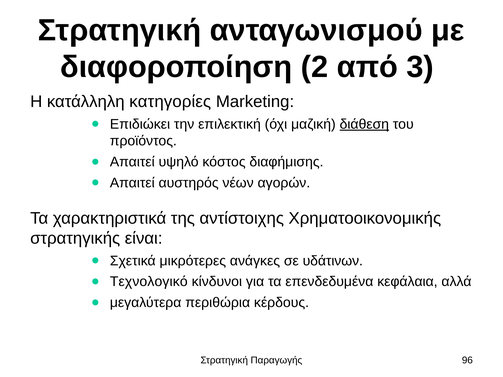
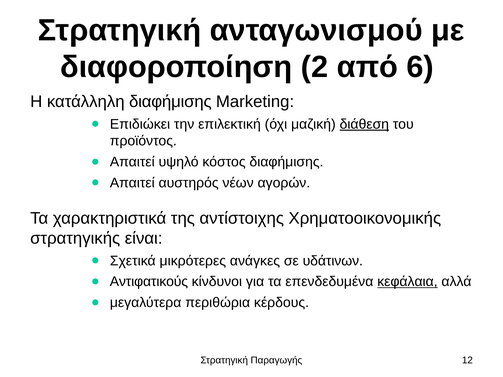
3: 3 -> 6 (420, 67)
κατάλληλη κατηγορίες: κατηγορίες -> διαφήμισης (170, 102)
Τεχνολογικό: Τεχνολογικό -> Αντιφατικούς (149, 282)
κεφάλαια underline: none -> present (407, 282)
96: 96 -> 12 (467, 360)
